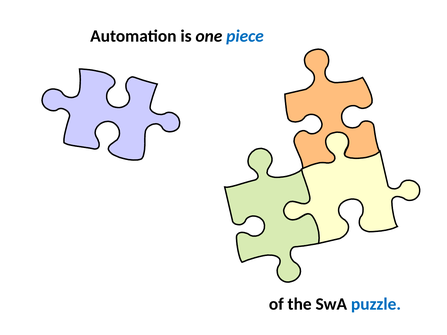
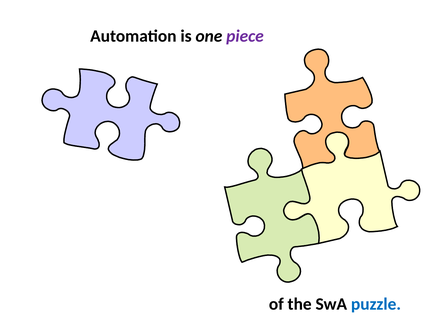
piece colour: blue -> purple (245, 36)
